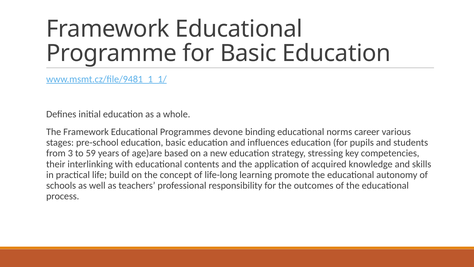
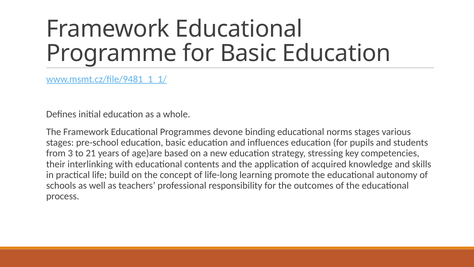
norms career: career -> stages (367, 132)
59: 59 -> 21 (91, 153)
